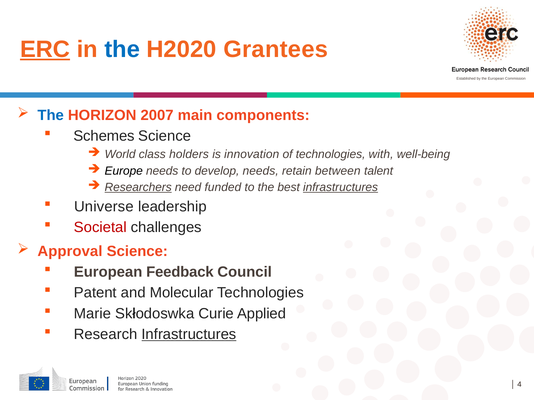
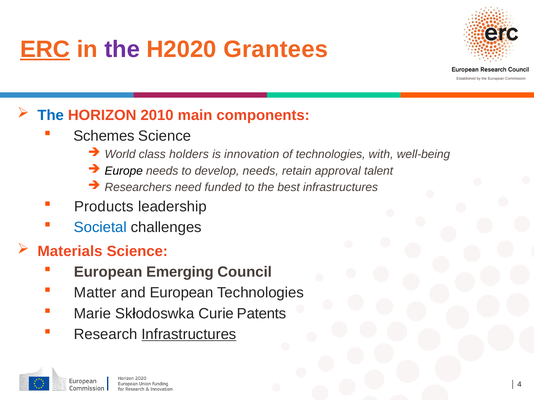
the colour: blue -> purple (122, 49)
2007: 2007 -> 2010 (157, 115)
between: between -> approval (338, 171)
Researchers underline: present -> none (138, 188)
infrastructures underline: present -> none (341, 188)
Universe: Universe -> Products (104, 207)
Societal colour: red -> blue (100, 228)
Approval: Approval -> Materials (70, 252)
Feedback: Feedback -> Emerging (180, 272)
Patent: Patent -> Matter (95, 293)
and Molecular: Molecular -> European (182, 293)
Applied: Applied -> Patents (262, 314)
